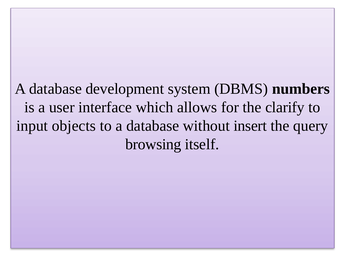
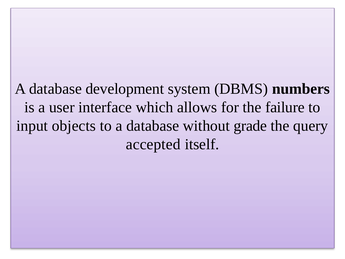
clarify: clarify -> failure (285, 107)
insert: insert -> grade (250, 126)
browsing: browsing -> accepted (153, 144)
